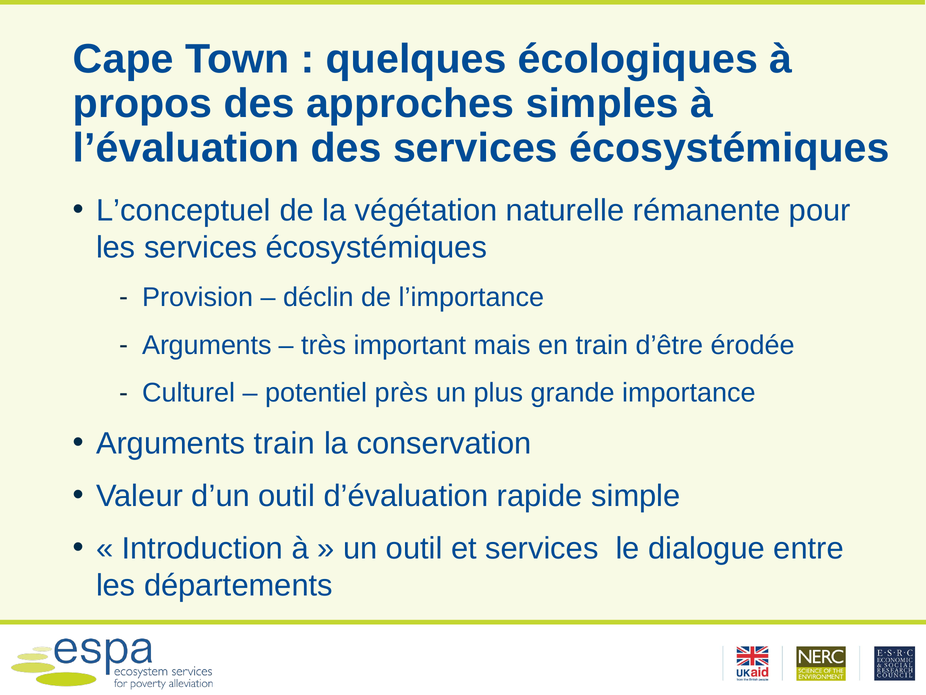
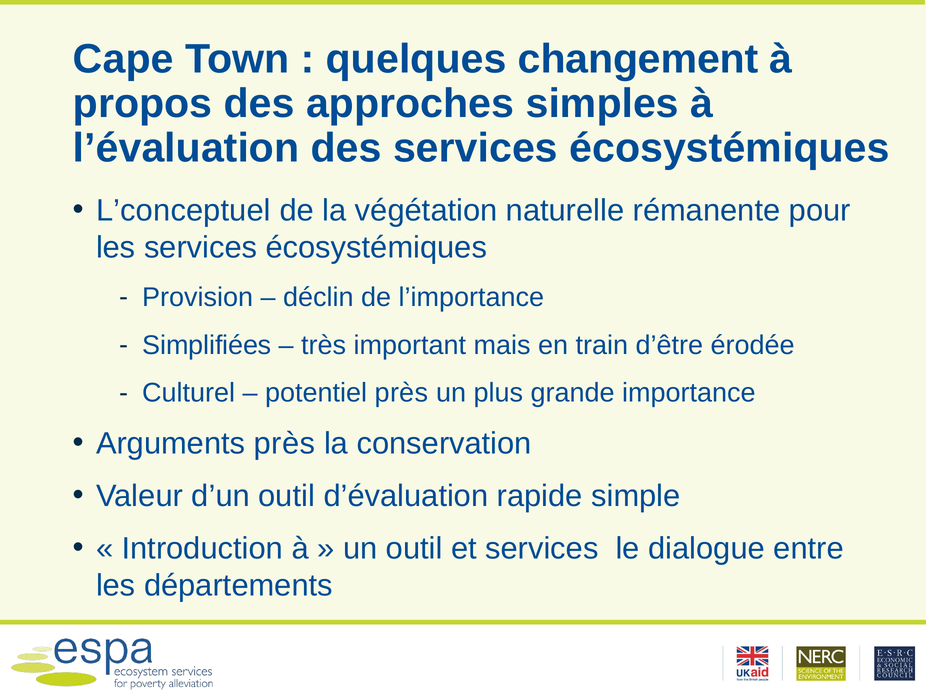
écologiques: écologiques -> changement (638, 59)
Arguments: Arguments -> Simplifiées (207, 345)
Arguments train: train -> près (284, 443)
